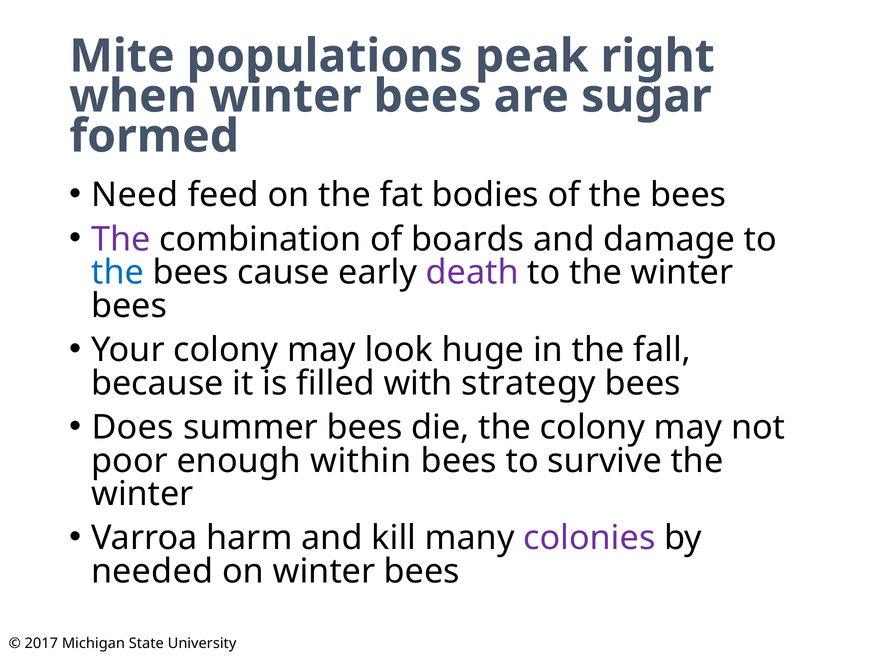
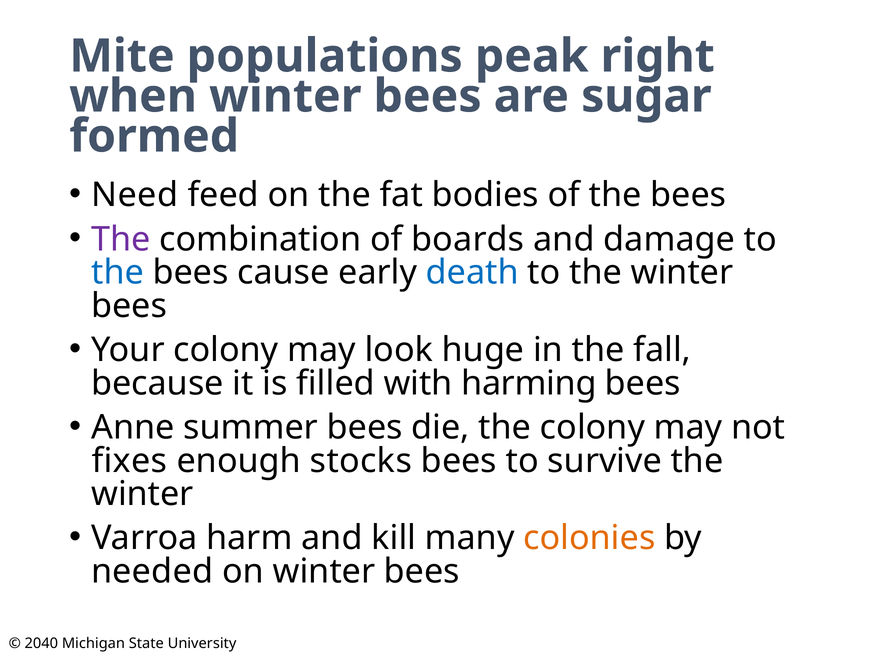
death colour: purple -> blue (472, 273)
strategy: strategy -> harming (529, 383)
Does: Does -> Anne (133, 428)
poor: poor -> fixes (129, 461)
within: within -> stocks (361, 461)
colonies colour: purple -> orange (589, 538)
2017: 2017 -> 2040 (41, 644)
